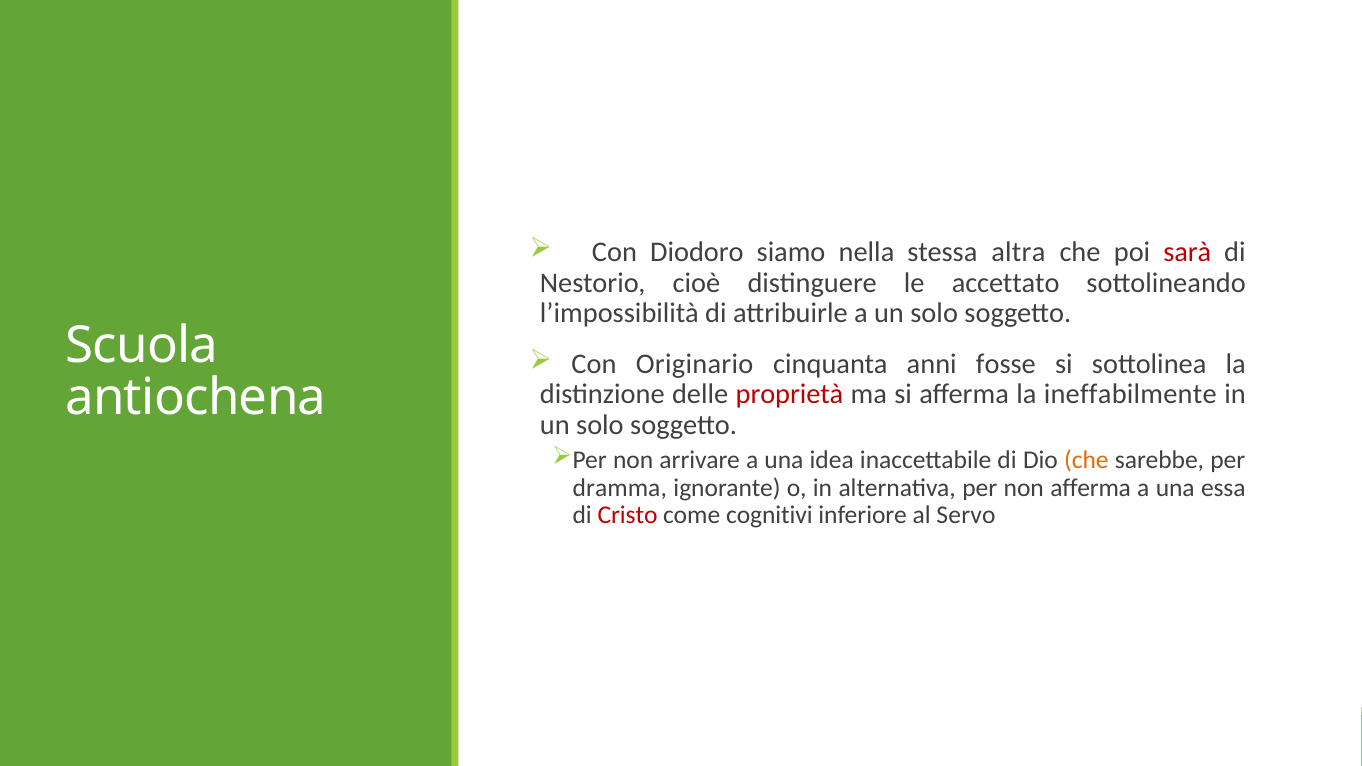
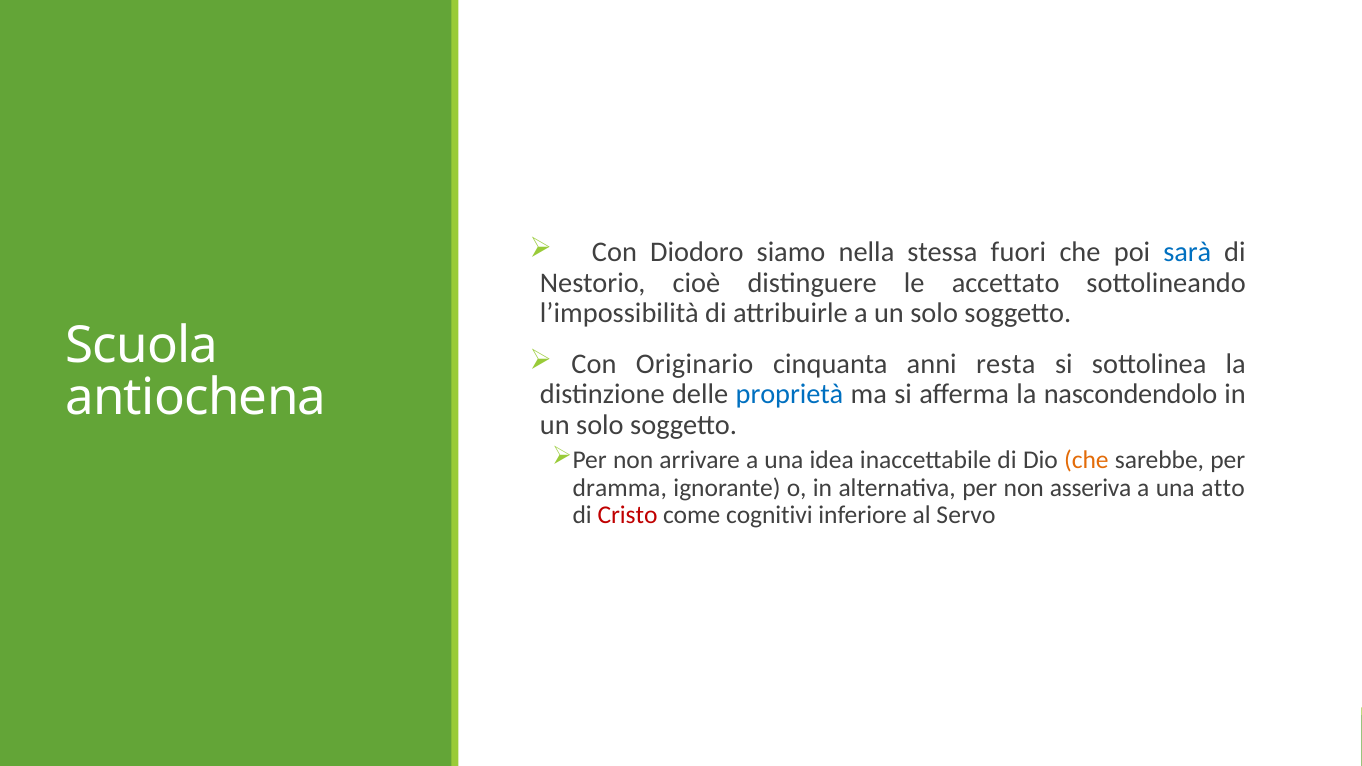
altra: altra -> fuori (1018, 252)
sarà colour: red -> blue (1187, 252)
fosse: fosse -> resta (1006, 364)
proprietà colour: red -> blue (790, 395)
ineffabilmente: ineffabilmente -> nascondendolo (1131, 395)
non afferma: afferma -> asseriva (1091, 488)
essa: essa -> atto (1223, 488)
